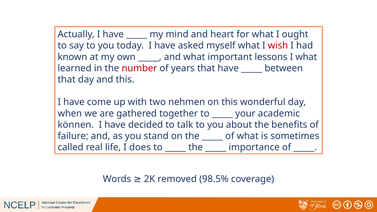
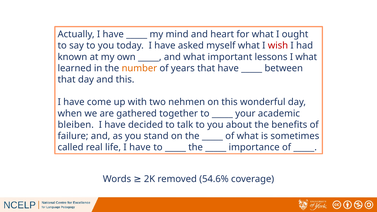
number colour: red -> orange (139, 68)
können: können -> bleiben (76, 125)
life I does: does -> have (140, 147)
98.5%: 98.5% -> 54.6% (214, 179)
